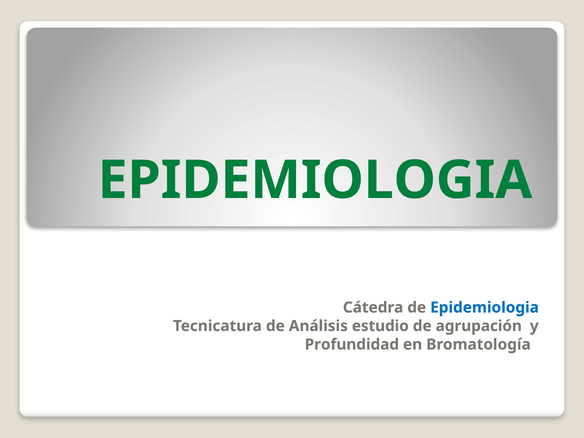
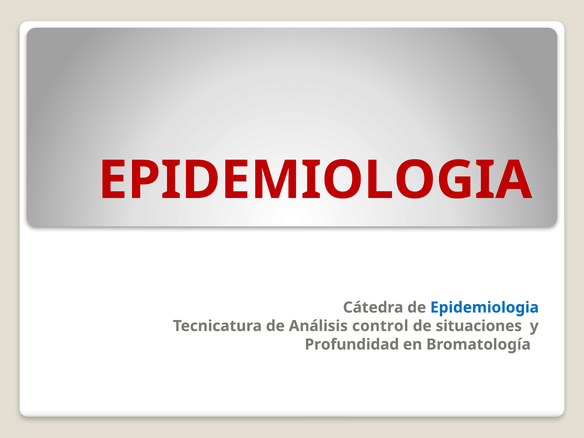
EPIDEMIOLOGIA colour: green -> red (315, 180)
estudio: estudio -> control (380, 326)
agrupación: agrupación -> situaciones (479, 326)
